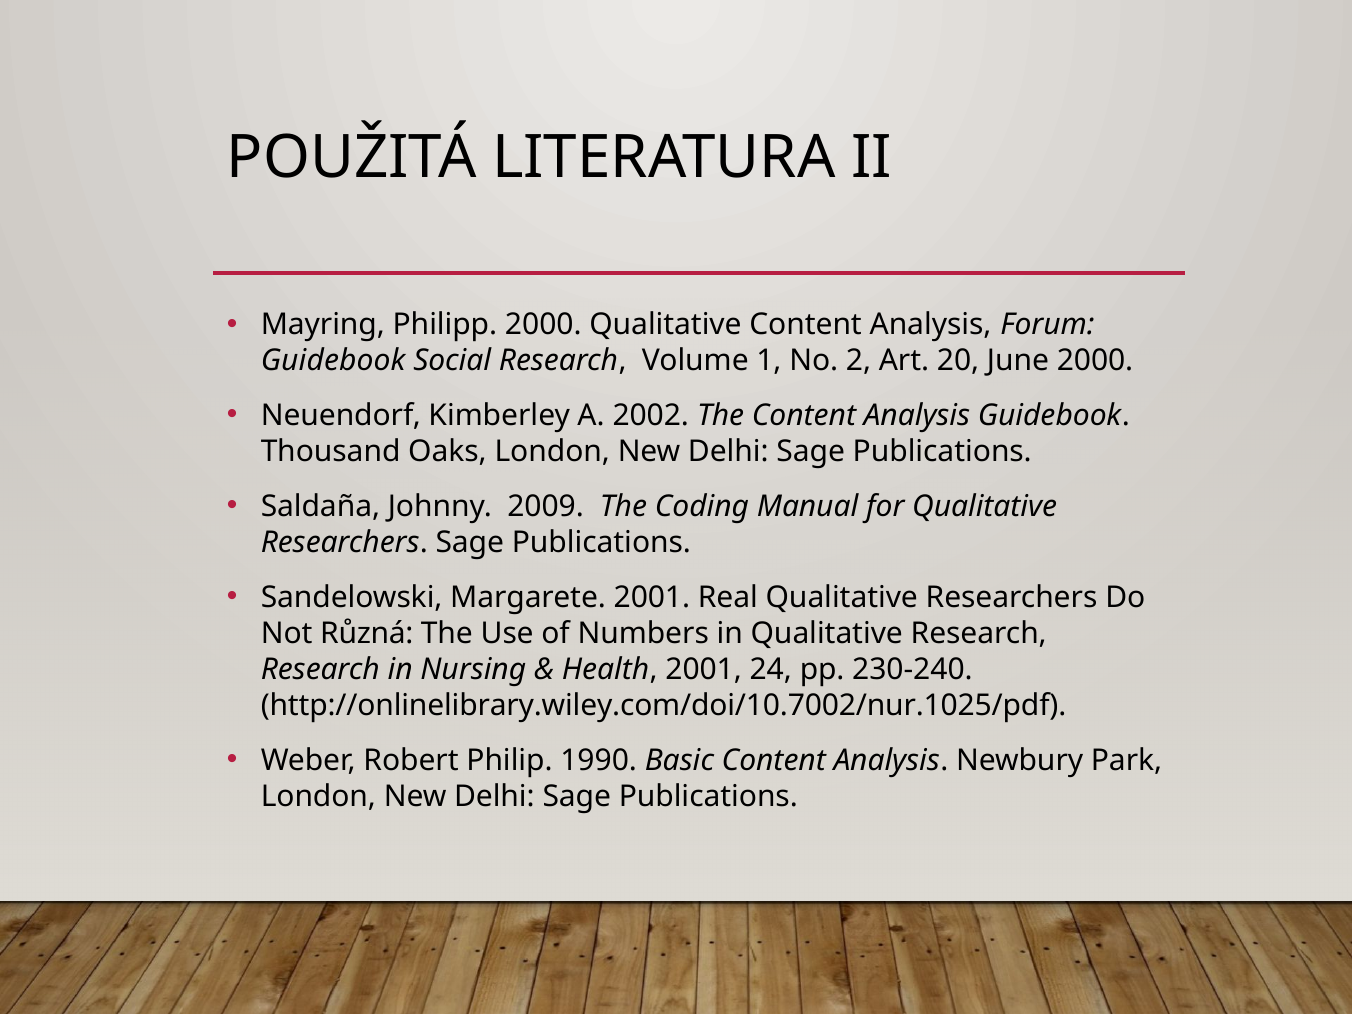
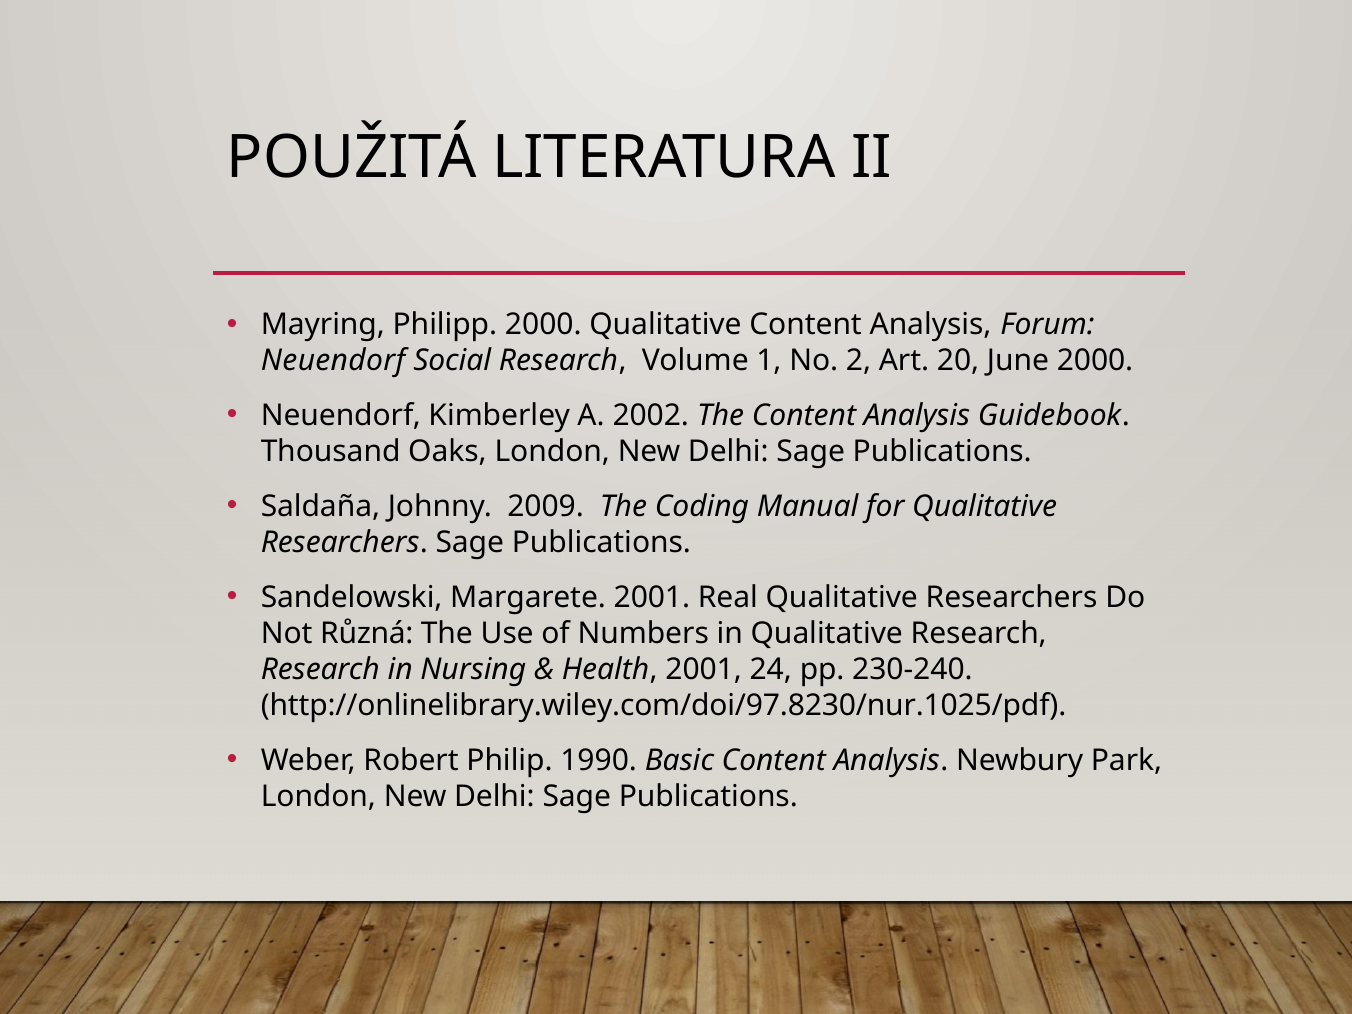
Guidebook: Guidebook -> Neuendorf (333, 361)
http://onlinelibrary.wiley.com/doi/10.7002/nur.1025/pdf: http://onlinelibrary.wiley.com/doi/10.7002/nur.1025/pdf -> http://onlinelibrary.wiley.com/doi/97.8230/nur.1025/pdf (664, 706)
